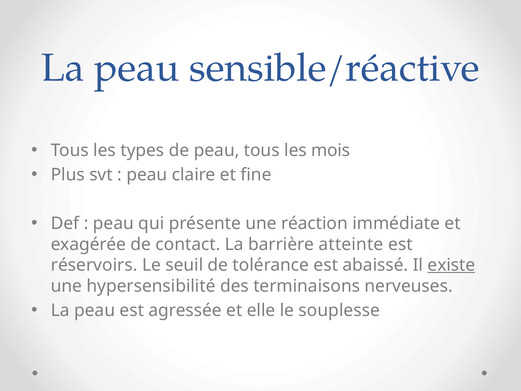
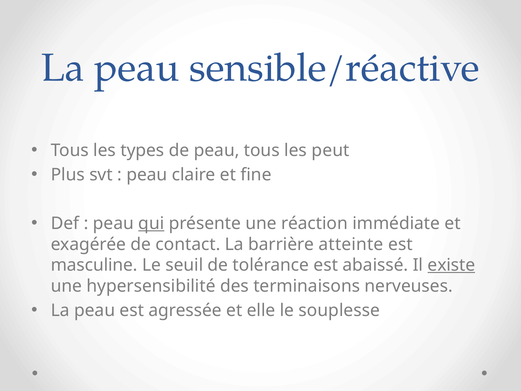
mois: mois -> peut (331, 150)
qui underline: none -> present (151, 223)
réservoirs: réservoirs -> masculine (94, 265)
